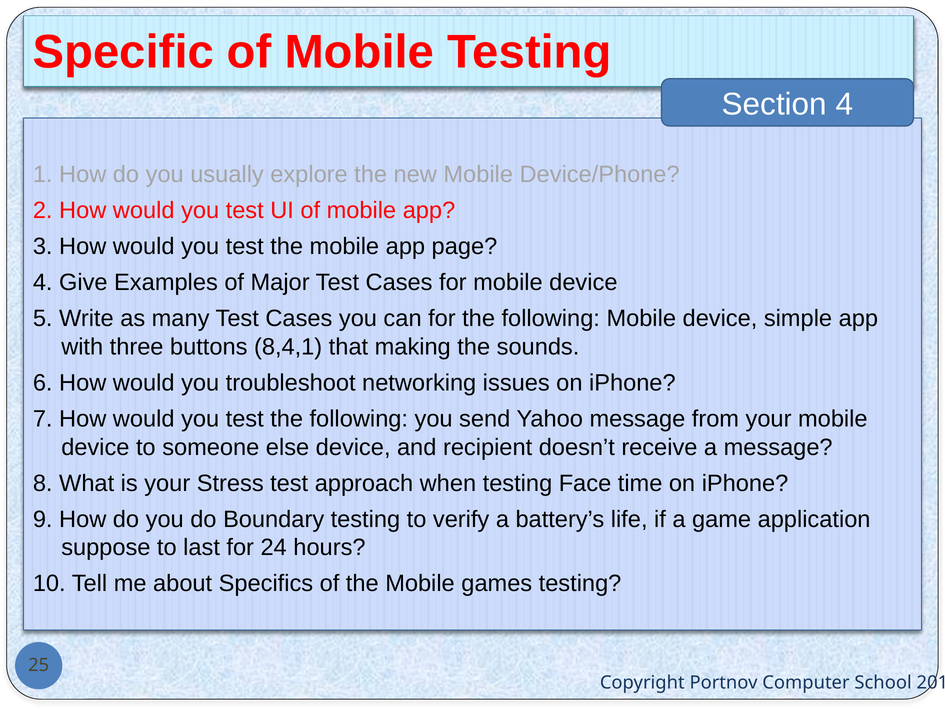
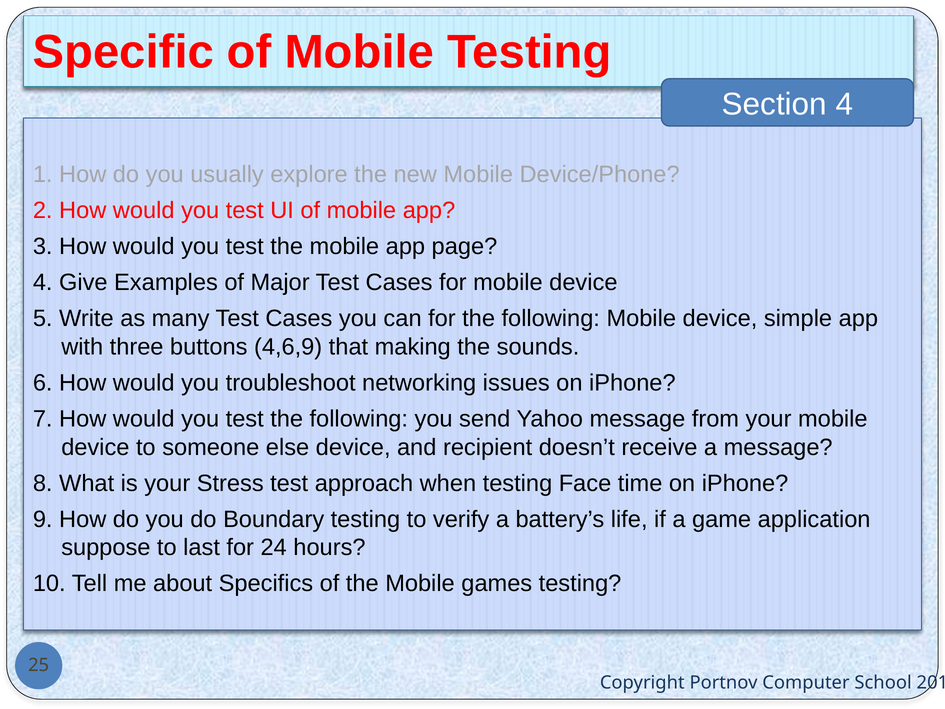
8,4,1: 8,4,1 -> 4,6,9 (288, 347)
